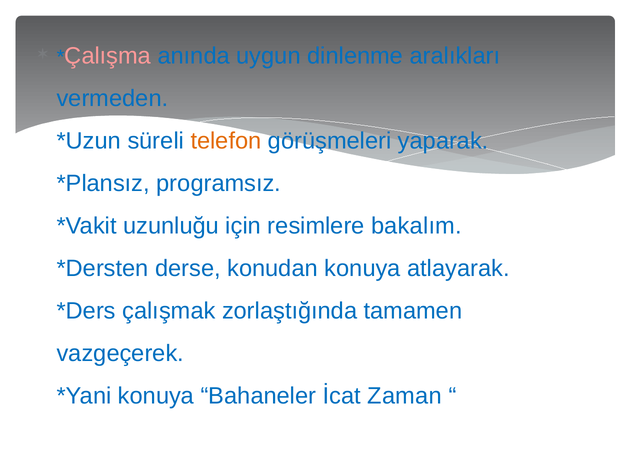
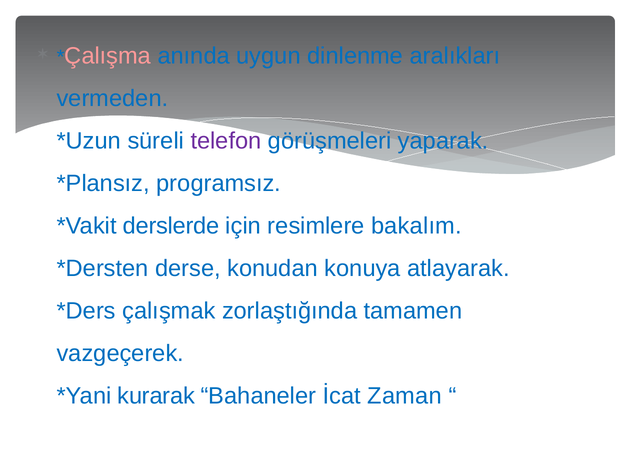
telefon colour: orange -> purple (226, 141)
uzunluğu: uzunluğu -> derslerde (171, 226)
konuya: konuya -> kurarak (156, 397)
